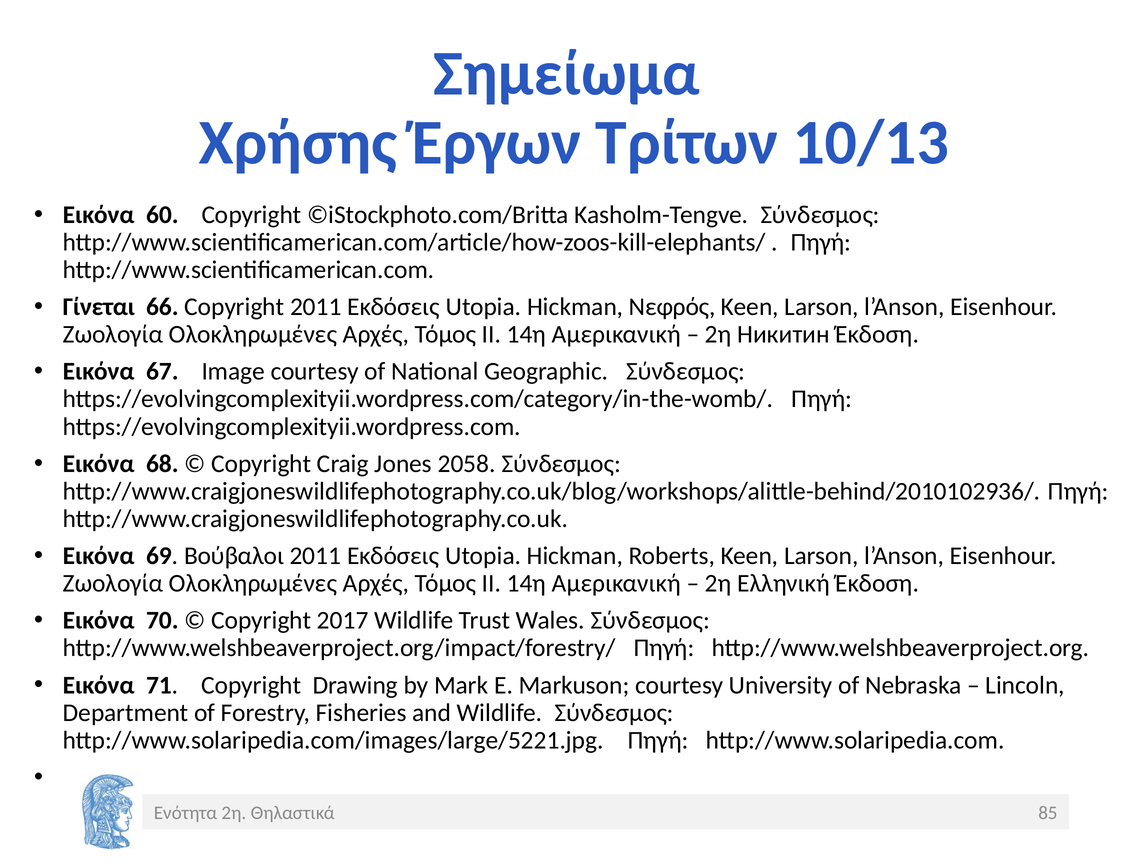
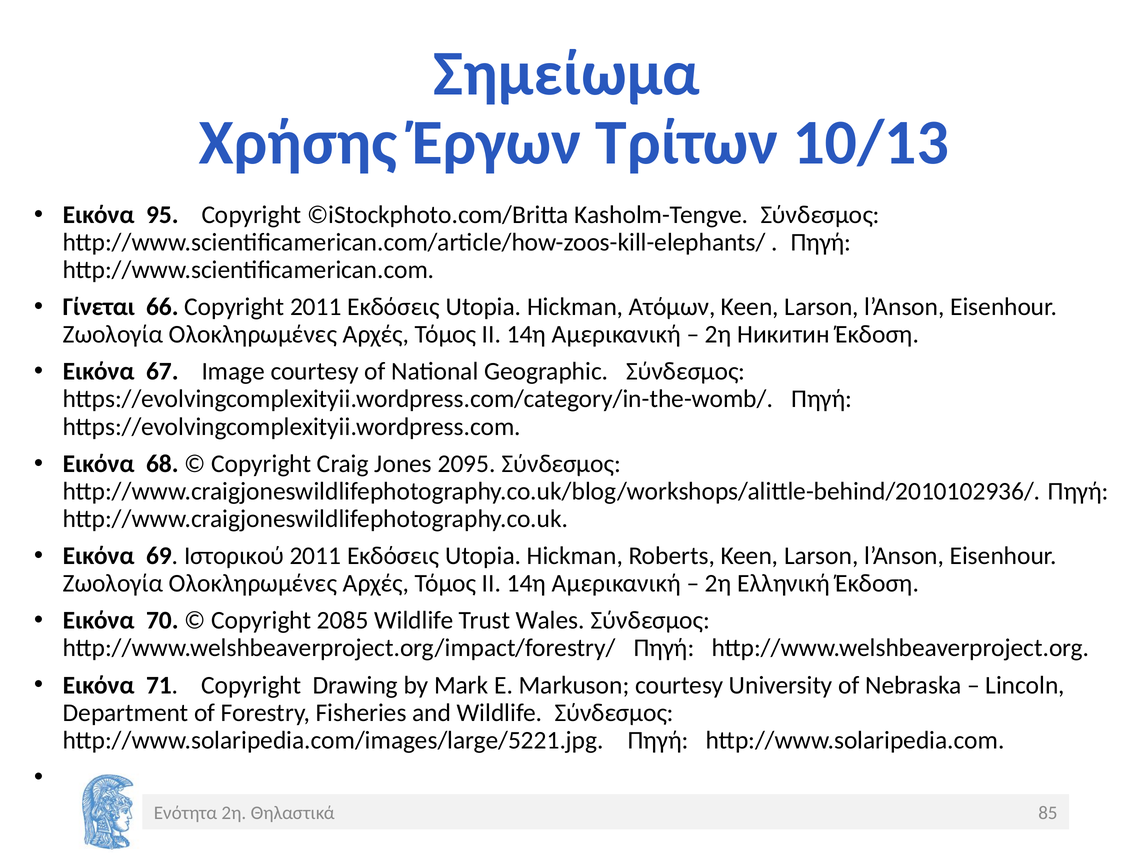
60: 60 -> 95 (162, 215)
Νεφρός: Νεφρός -> Ατόμων (672, 307)
2058: 2058 -> 2095 (467, 464)
Βούβαλοι: Βούβαλοι -> Ιστορικού (234, 556)
2017: 2017 -> 2085 (343, 621)
